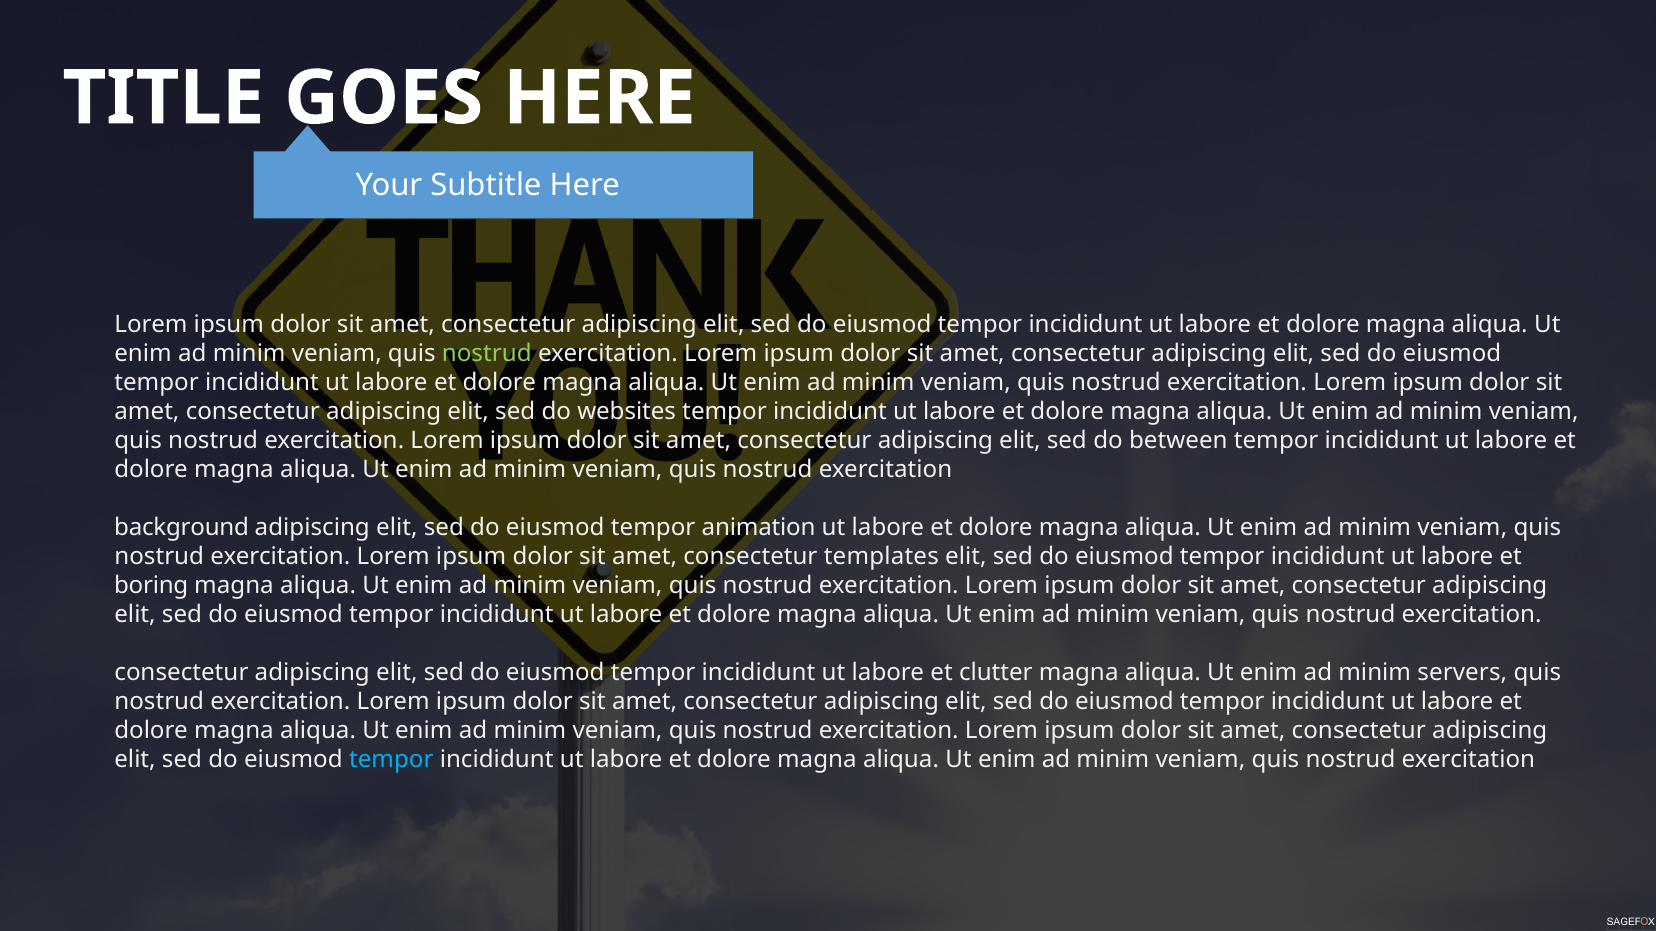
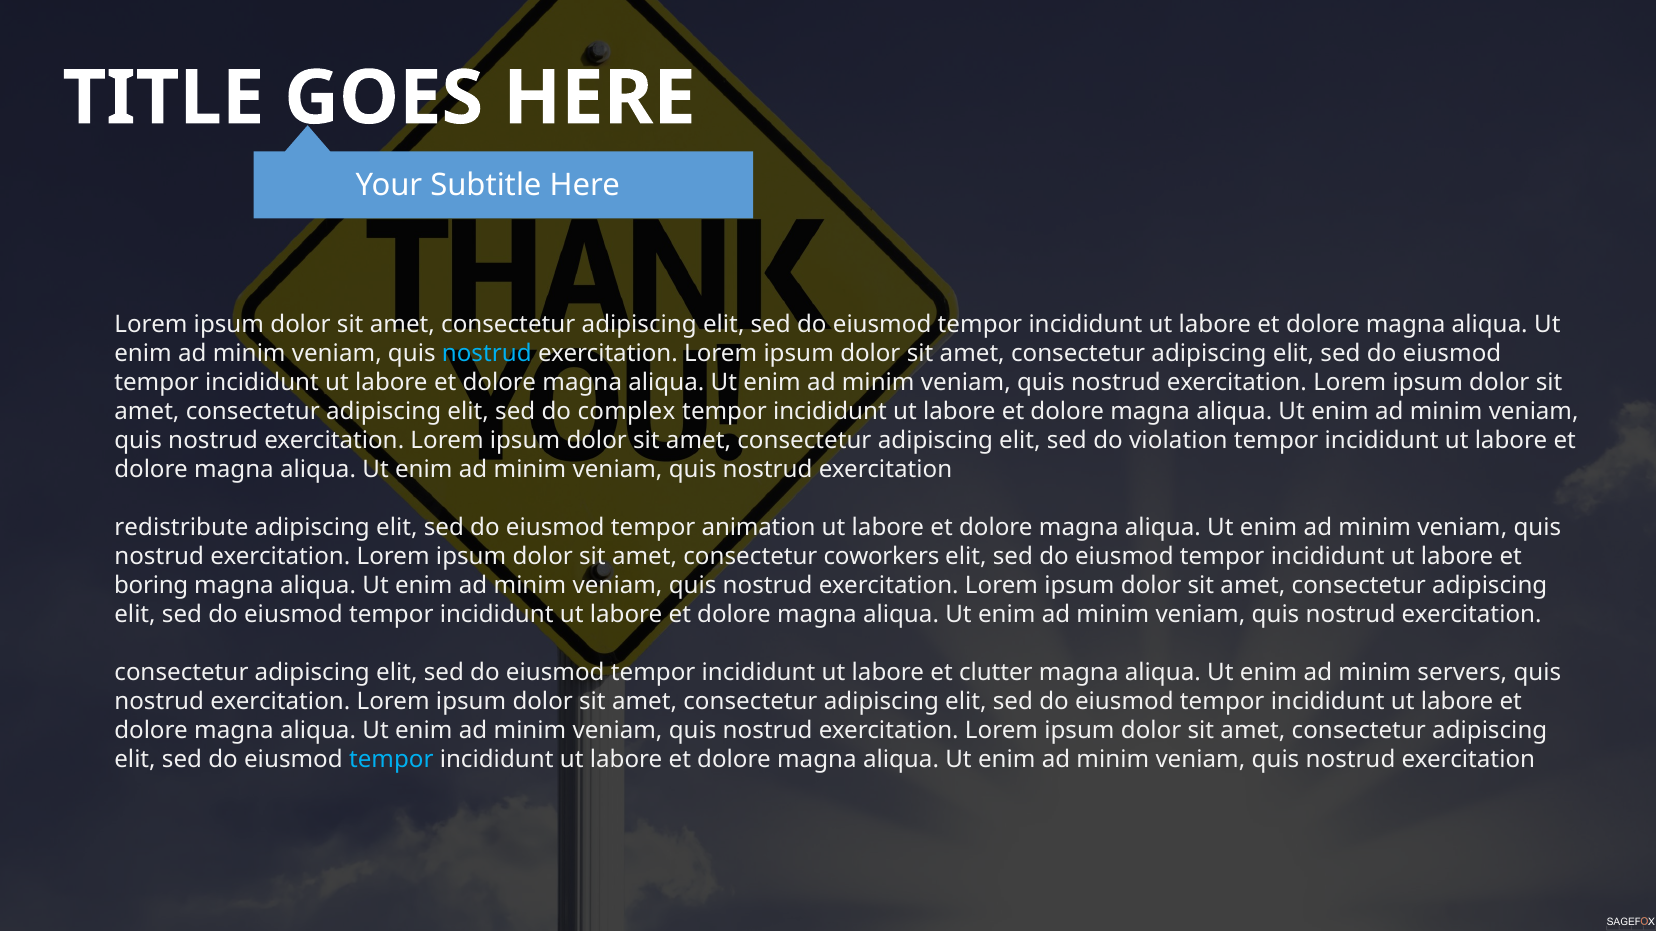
nostrud colour: light green -> light blue (487, 354)
websites: websites -> complex (626, 412)
between: between -> violation (1178, 441)
background: background -> redistribute (181, 528)
templates: templates -> coworkers (882, 557)
